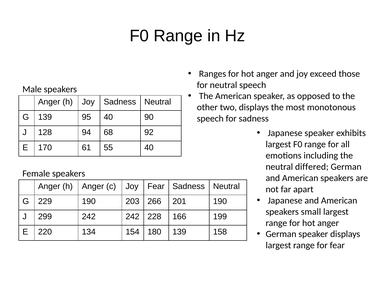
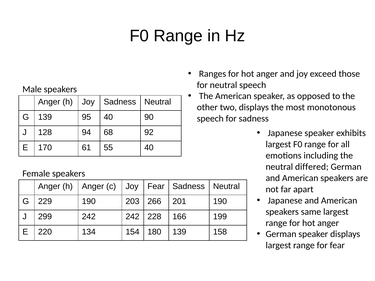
small: small -> same (311, 212)
